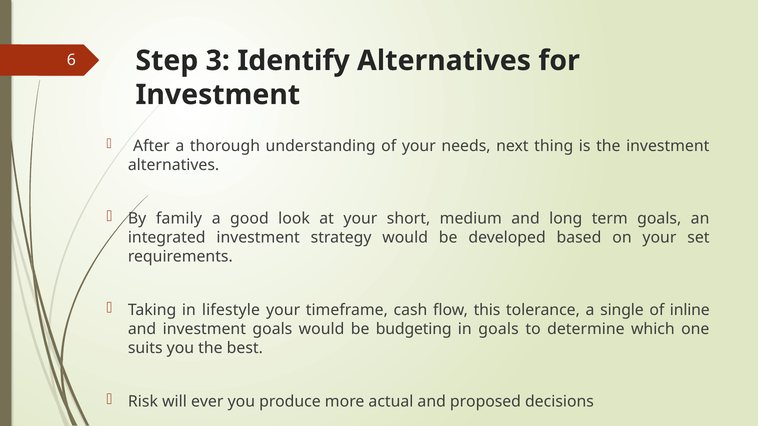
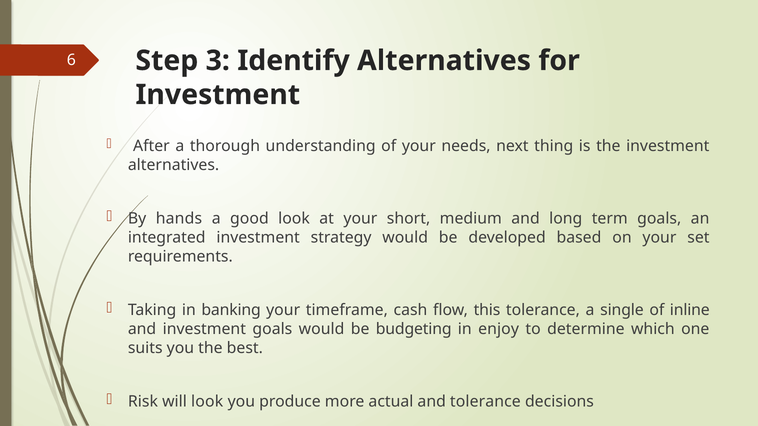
family: family -> hands (179, 219)
lifestyle: lifestyle -> banking (231, 310)
in goals: goals -> enjoy (499, 329)
will ever: ever -> look (207, 402)
and proposed: proposed -> tolerance (485, 402)
